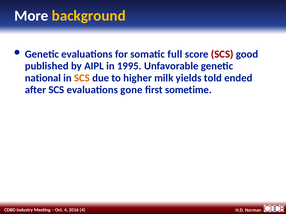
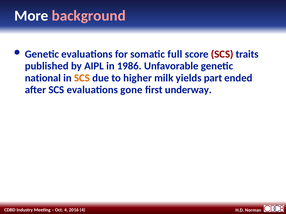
background colour: yellow -> pink (89, 16)
good: good -> traits (247, 54)
1995: 1995 -> 1986 (129, 66)
told: told -> part (213, 78)
sometime: sometime -> underway (188, 90)
